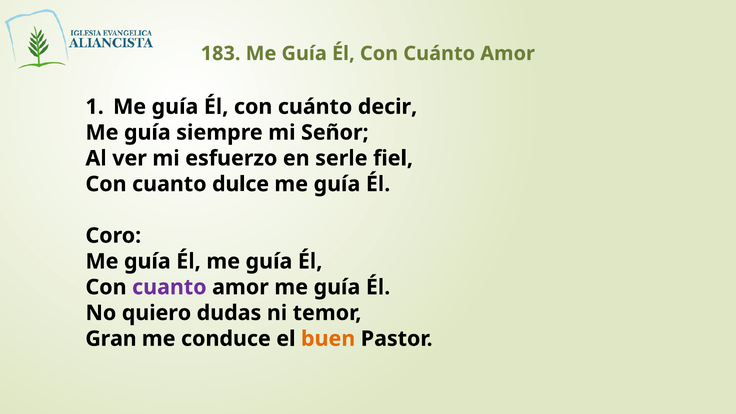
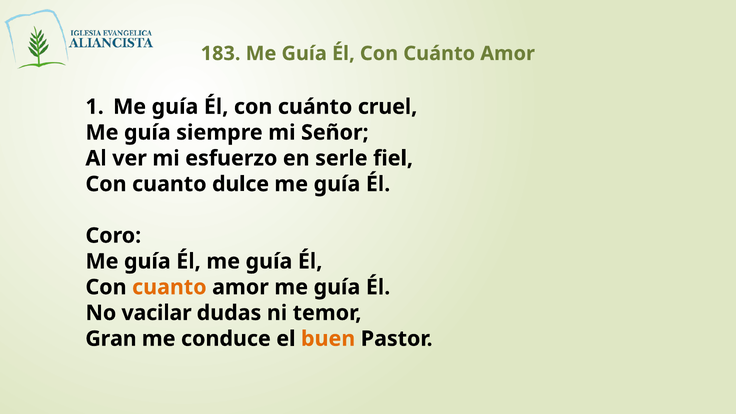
decir: decir -> cruel (388, 107)
cuanto colour: purple -> orange (169, 287)
quiero: quiero -> vacilar (157, 313)
